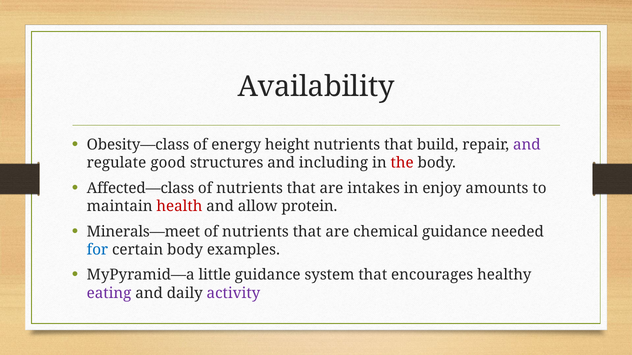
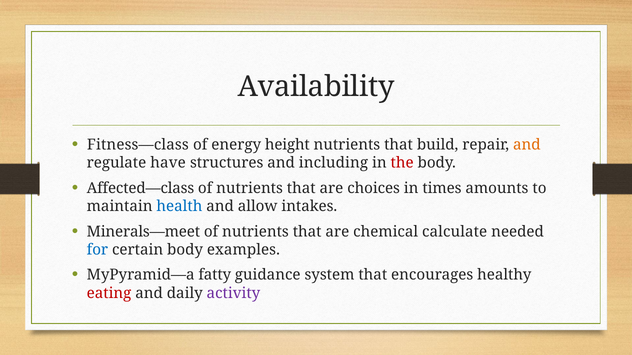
Obesity—class: Obesity—class -> Fitness—class (138, 145)
and colour: purple -> orange (527, 145)
good: good -> have (168, 163)
intakes: intakes -> choices (374, 188)
enjoy: enjoy -> times (442, 188)
health colour: red -> blue (179, 207)
protein: protein -> intakes (309, 207)
chemical guidance: guidance -> calculate (455, 232)
little: little -> fatty (215, 275)
eating colour: purple -> red (109, 293)
